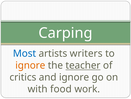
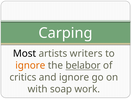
Most colour: blue -> black (25, 53)
teacher: teacher -> belabor (83, 65)
food: food -> soap (61, 88)
